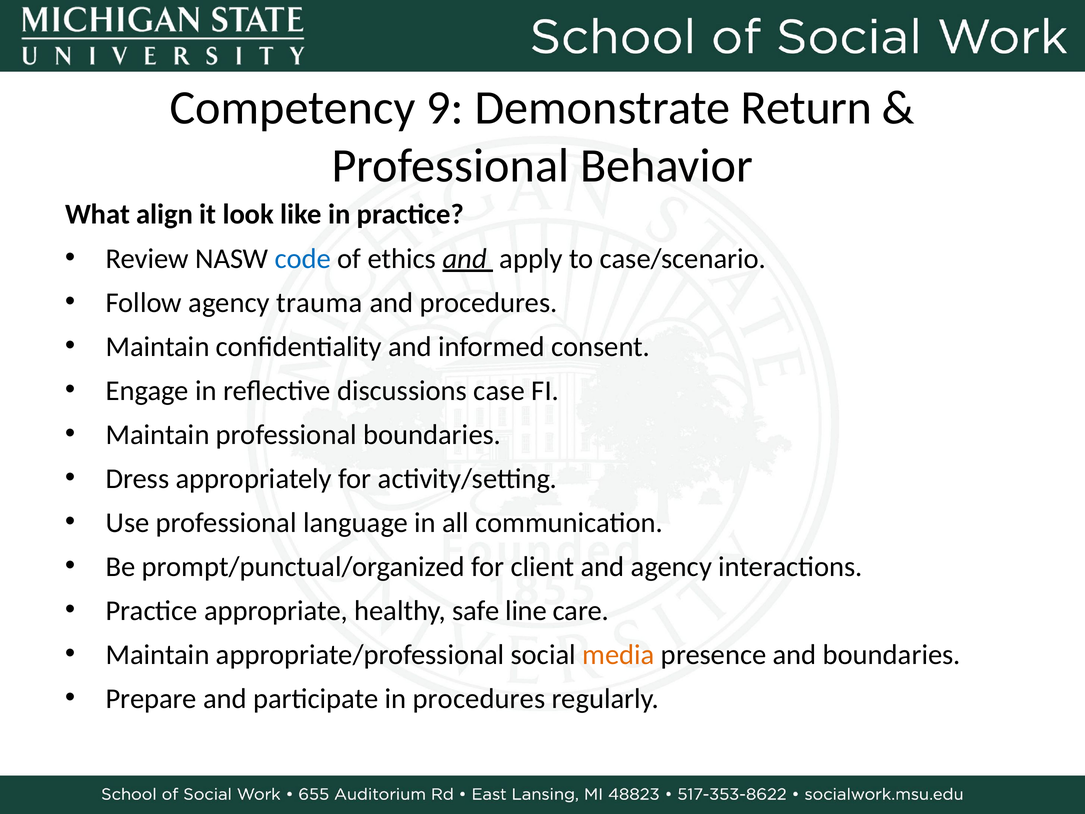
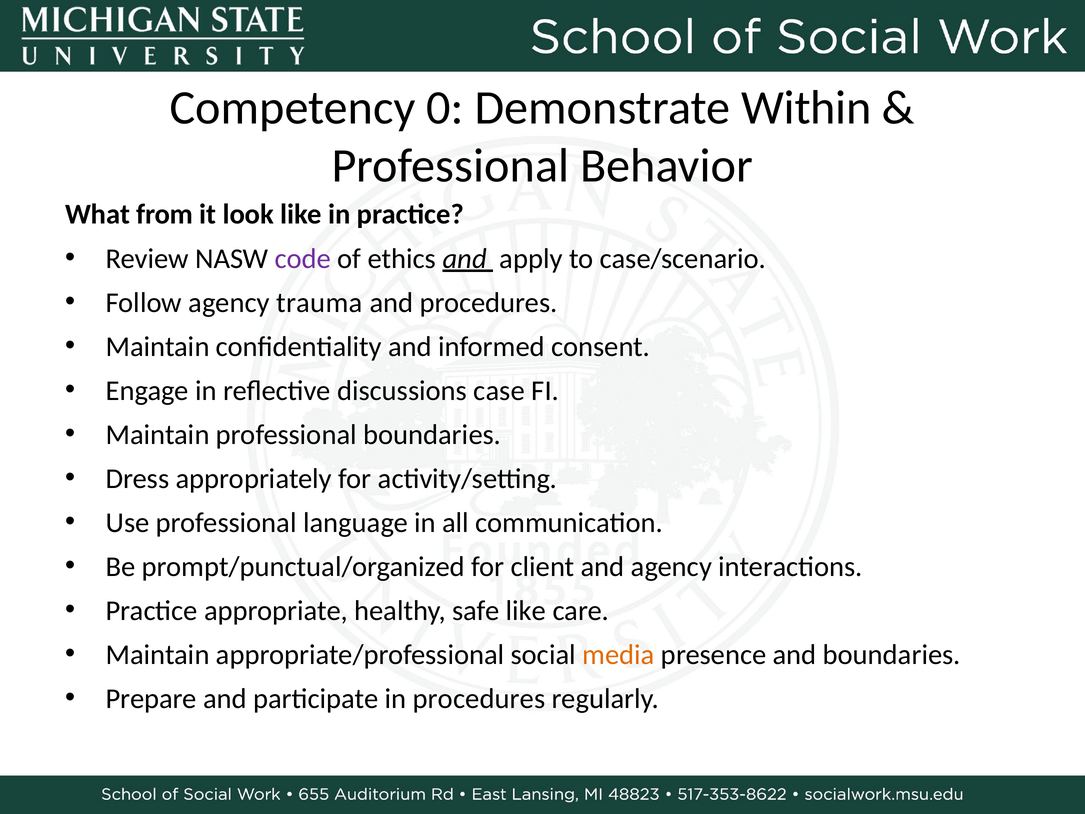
9: 9 -> 0 (445, 108)
Return: Return -> Within (806, 108)
align: align -> from (165, 214)
code colour: blue -> purple (303, 258)
safe line: line -> like (526, 610)
